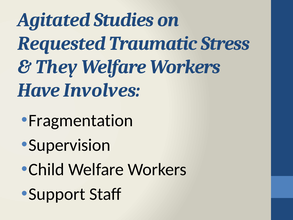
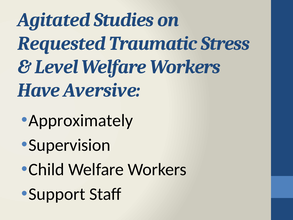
They: They -> Level (57, 67)
Involves: Involves -> Aversive (102, 90)
Fragmentation: Fragmentation -> Approximately (81, 120)
